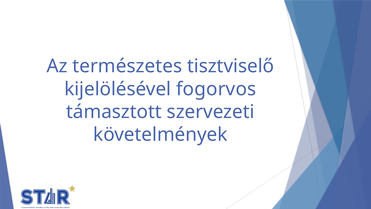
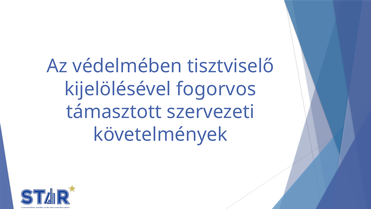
természetes: természetes -> védelmében (127, 66)
